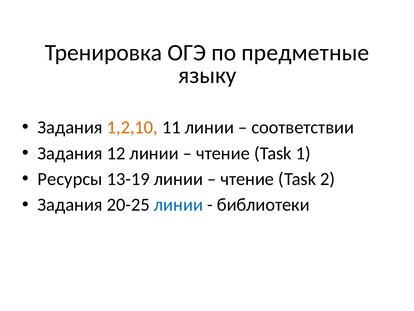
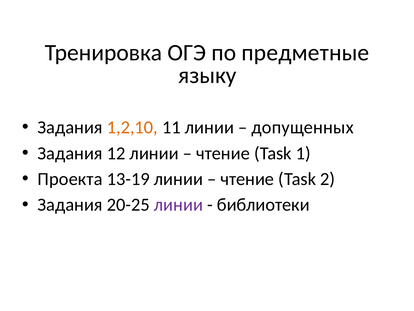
соответствии: соответствии -> допущенных (303, 127)
Ресурсы: Ресурсы -> Проекта (70, 179)
линии colour: blue -> purple (178, 205)
